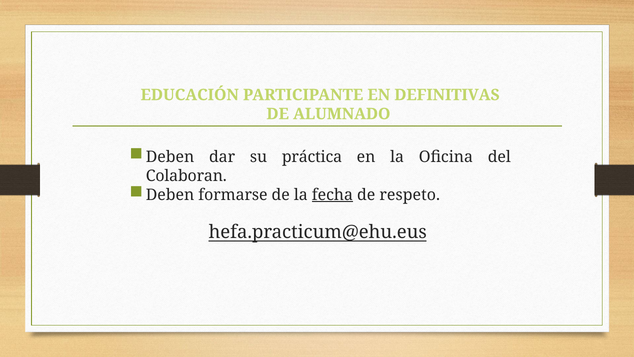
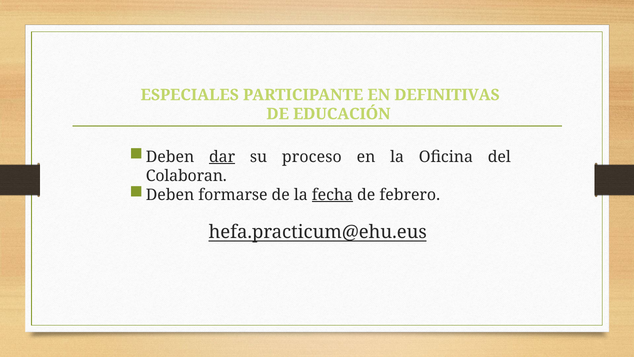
EDUCACIÓN: EDUCACIÓN -> ESPECIALES (190, 95)
ALUMNADO: ALUMNADO -> EDUCACIÓN (342, 114)
dar underline: none -> present (222, 157)
práctica: práctica -> proceso (312, 157)
respeto: respeto -> febrero (410, 195)
